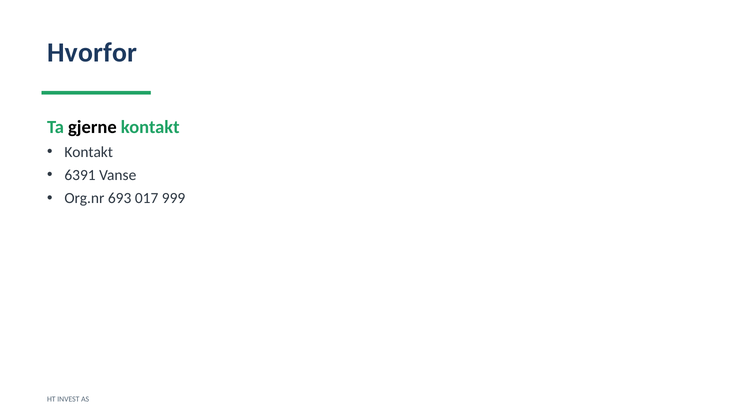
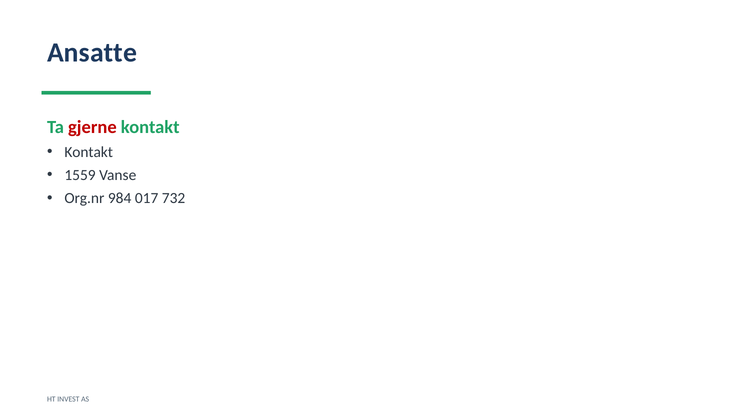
Hvorfor: Hvorfor -> Ansatte (92, 53)
gjerne colour: black -> red (92, 127)
6391: 6391 -> 1559 (80, 175)
693: 693 -> 984 (120, 198)
999: 999 -> 732 (174, 198)
